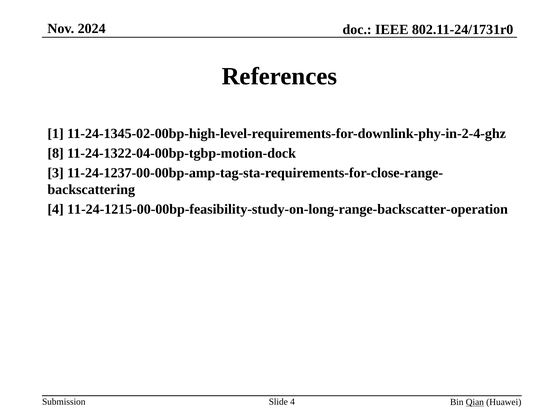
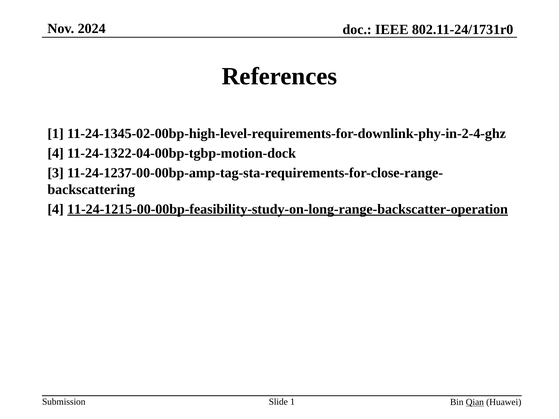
8: 8 -> 4 (56, 153)
11-24-1215-00-00bp-feasibility-study-on-long-range-backscatter-operation underline: none -> present (288, 209)
Slide 4: 4 -> 1 (293, 402)
